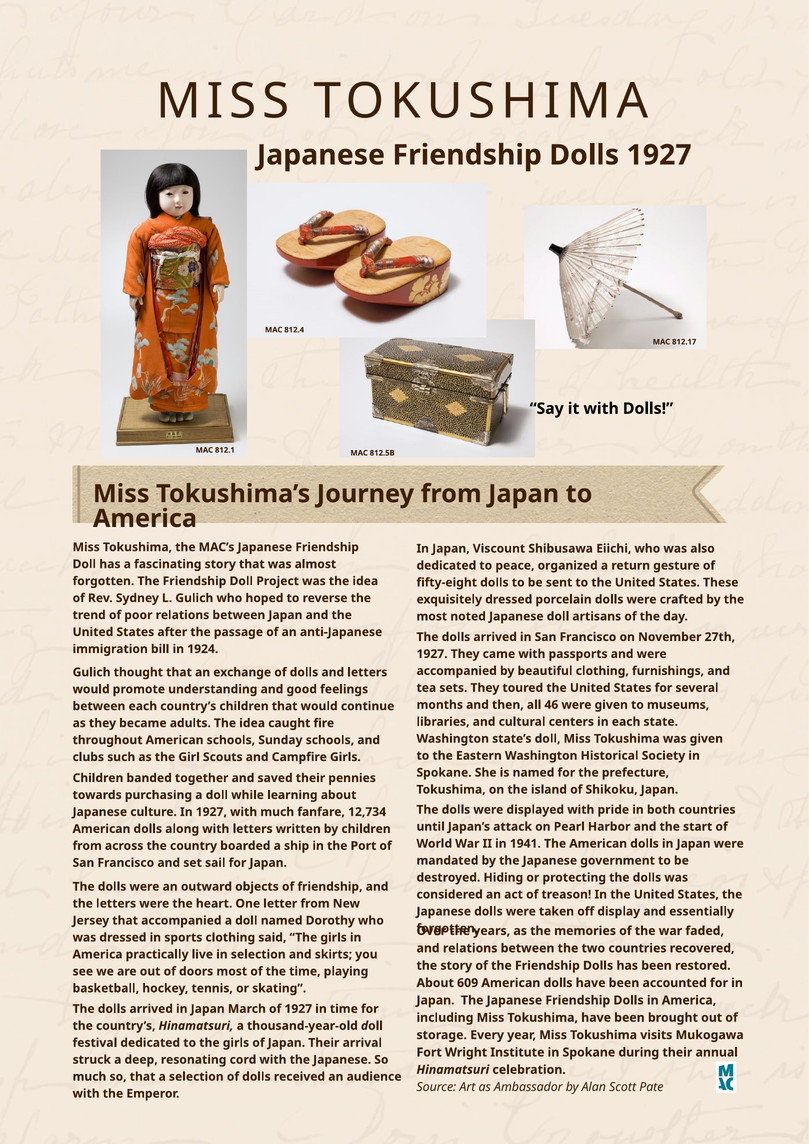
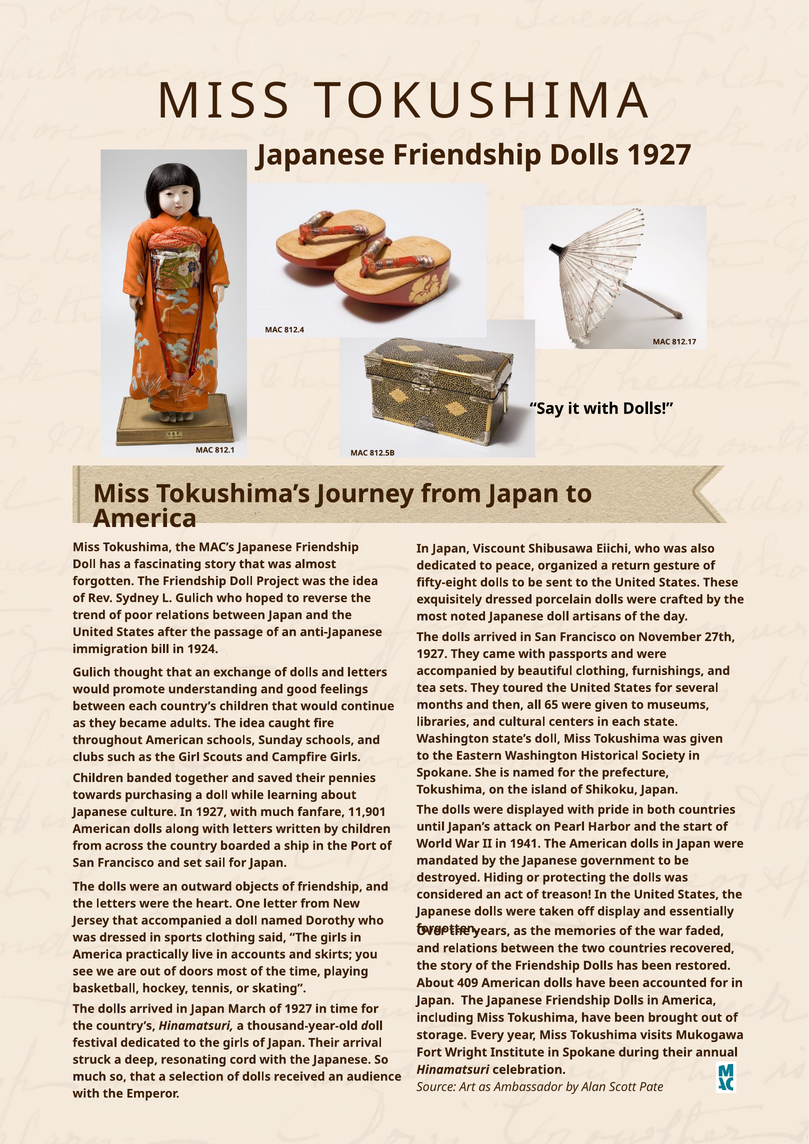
46: 46 -> 65 (551, 704)
12,734: 12,734 -> 11,901 (367, 811)
in selection: selection -> accounts (258, 954)
609: 609 -> 409 (468, 982)
